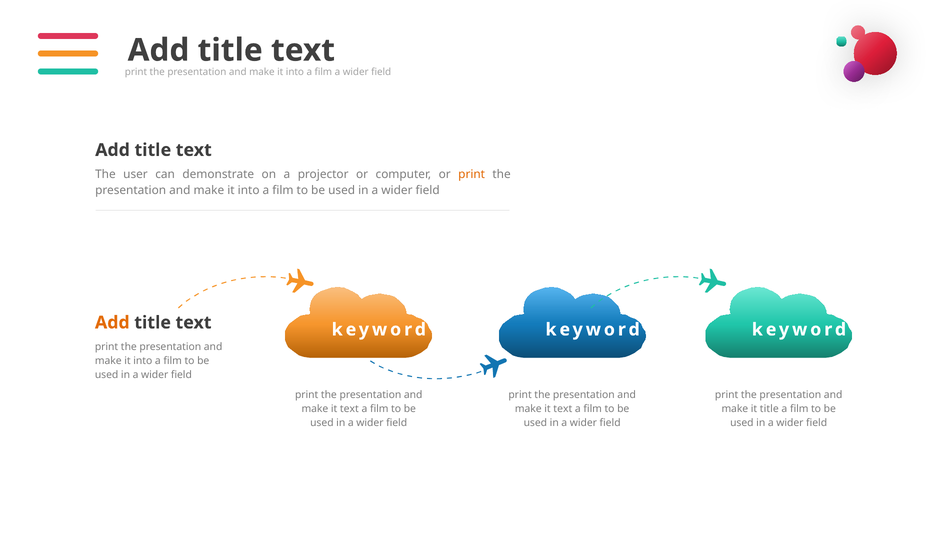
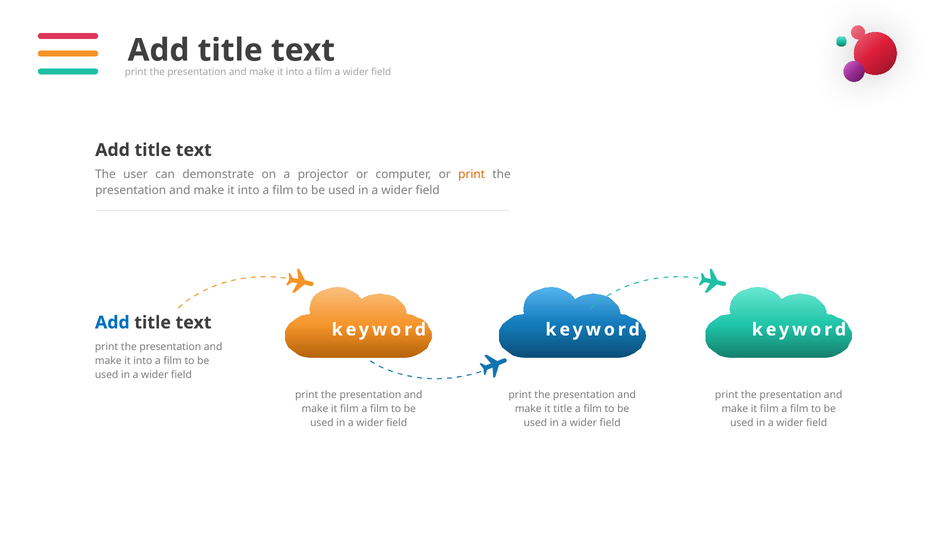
Add colour: orange -> blue (112, 323)
text: text -> film (349, 409)
text: text -> title (563, 409)
title: title -> film (769, 409)
